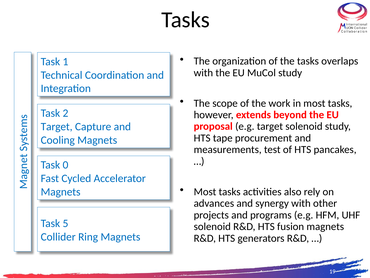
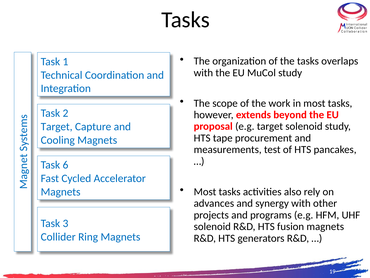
0: 0 -> 6 (65, 165)
5: 5 -> 3 (65, 223)
